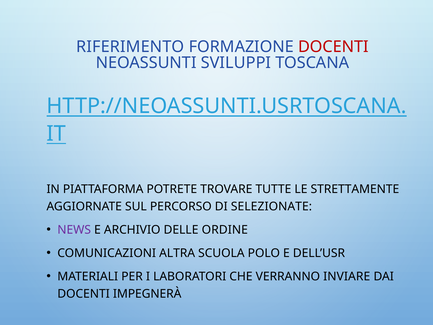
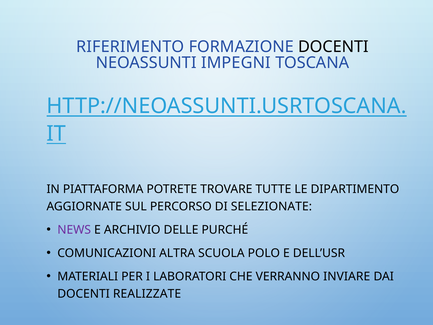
DOCENTI colour: red -> black (333, 47)
SVILUPPI: SVILUPPI -> IMPEGNI (236, 63)
STRETTAMENTE: STRETTAMENTE -> DIPARTIMENTO (355, 189)
ORDINE: ORDINE -> PURCHÉ (225, 230)
IMPEGNERÀ: IMPEGNERÀ -> REALIZZATE (147, 294)
